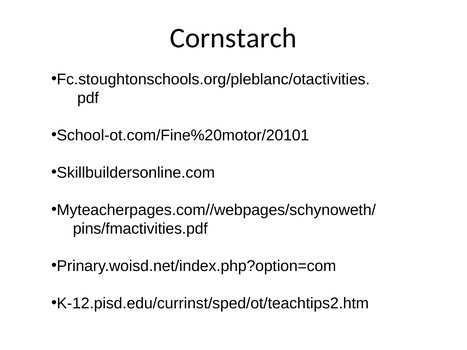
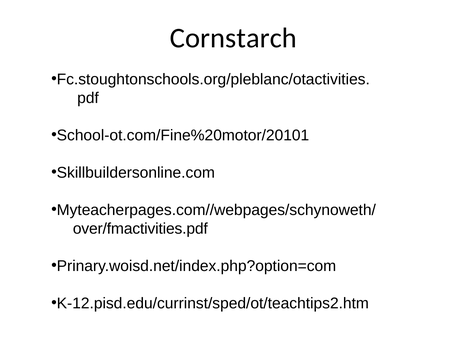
pins/fmactivities.pdf: pins/fmactivities.pdf -> over/fmactivities.pdf (140, 229)
